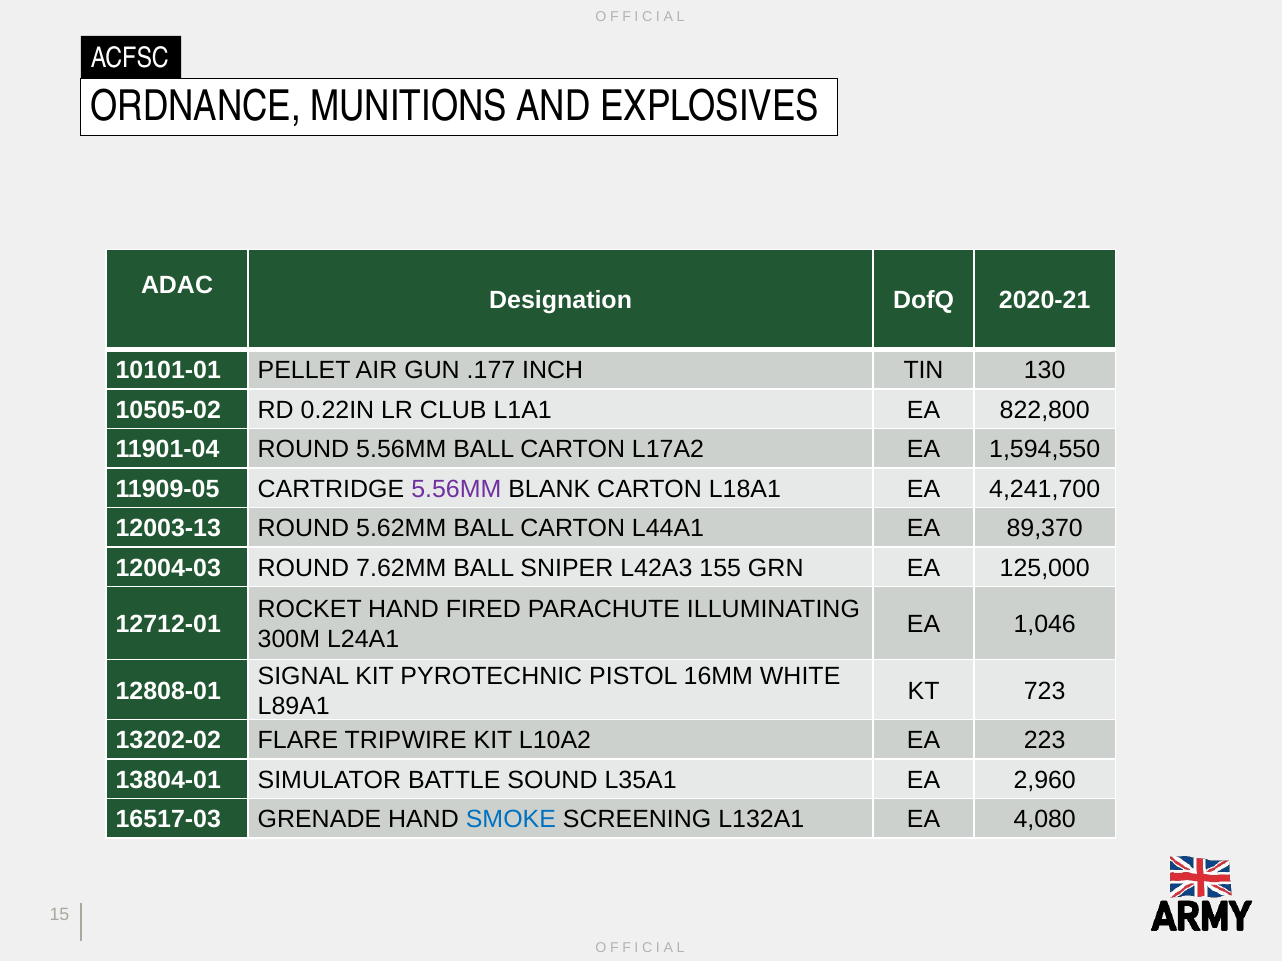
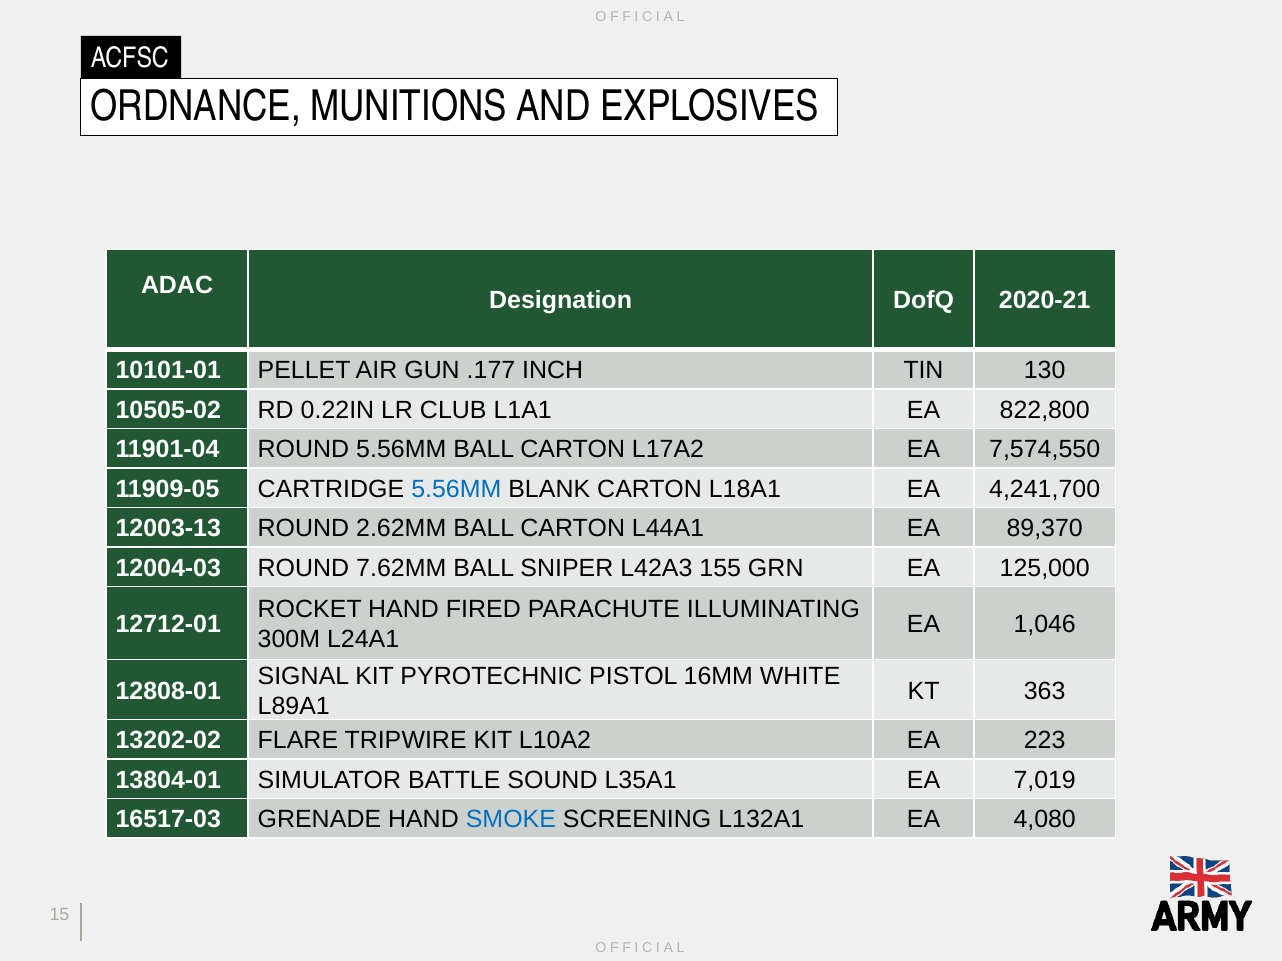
1,594,550: 1,594,550 -> 7,574,550 (1045, 450)
5.56MM colour: purple -> blue (456, 489)
5.62MM: 5.62MM -> 2.62MM (401, 529)
723: 723 -> 363 (1045, 691)
2,960: 2,960 -> 7,019 (1045, 781)
